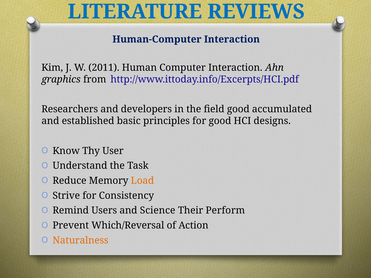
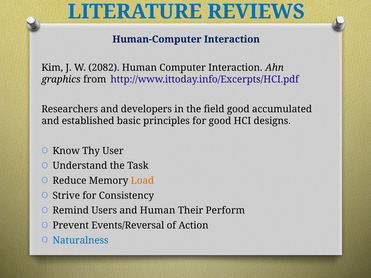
2011: 2011 -> 2082 (104, 68)
and Science: Science -> Human (158, 211)
Which/Reversal: Which/Reversal -> Events/Reversal (128, 226)
Naturalness colour: orange -> blue (81, 241)
